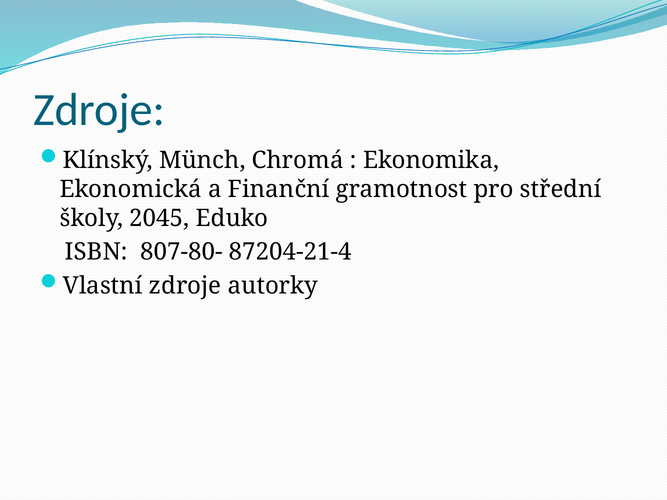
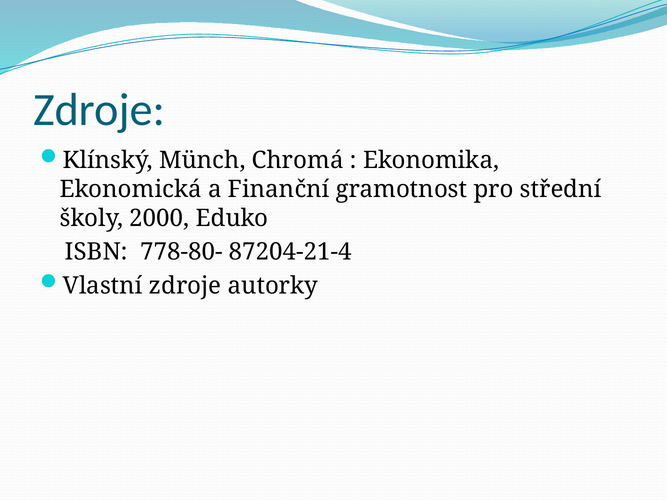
2045: 2045 -> 2000 (159, 218)
807-80-: 807-80- -> 778-80- (182, 252)
